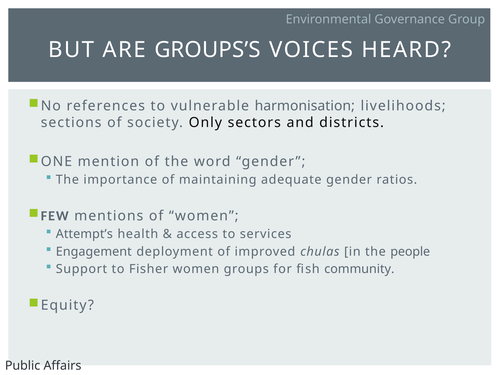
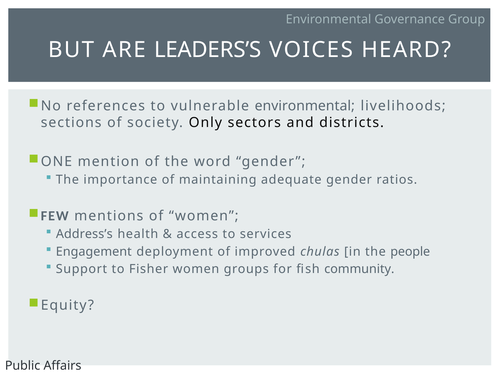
GROUPS’S: GROUPS’S -> LEADERS’S (208, 50)
vulnerable harmonisation: harmonisation -> environmental (305, 106)
Attempt’s: Attempt’s -> Address’s (84, 234)
